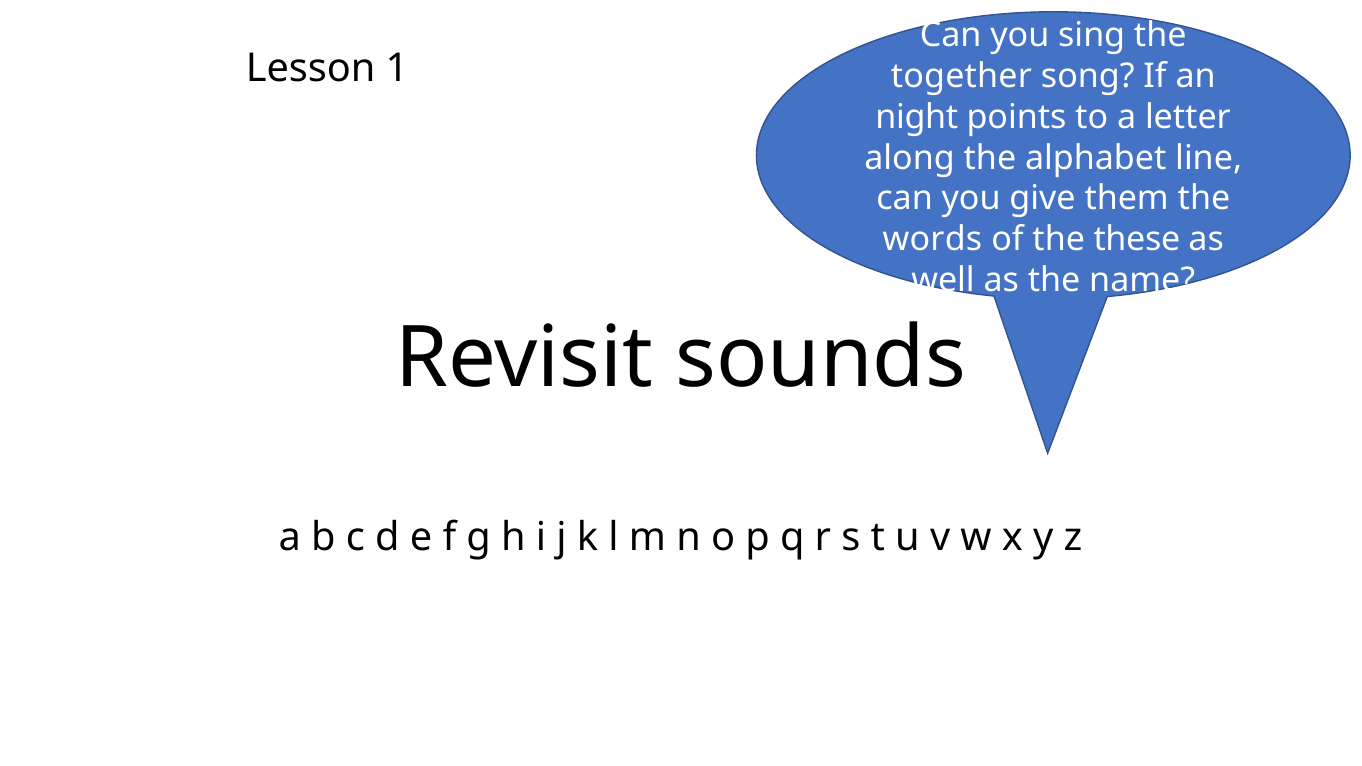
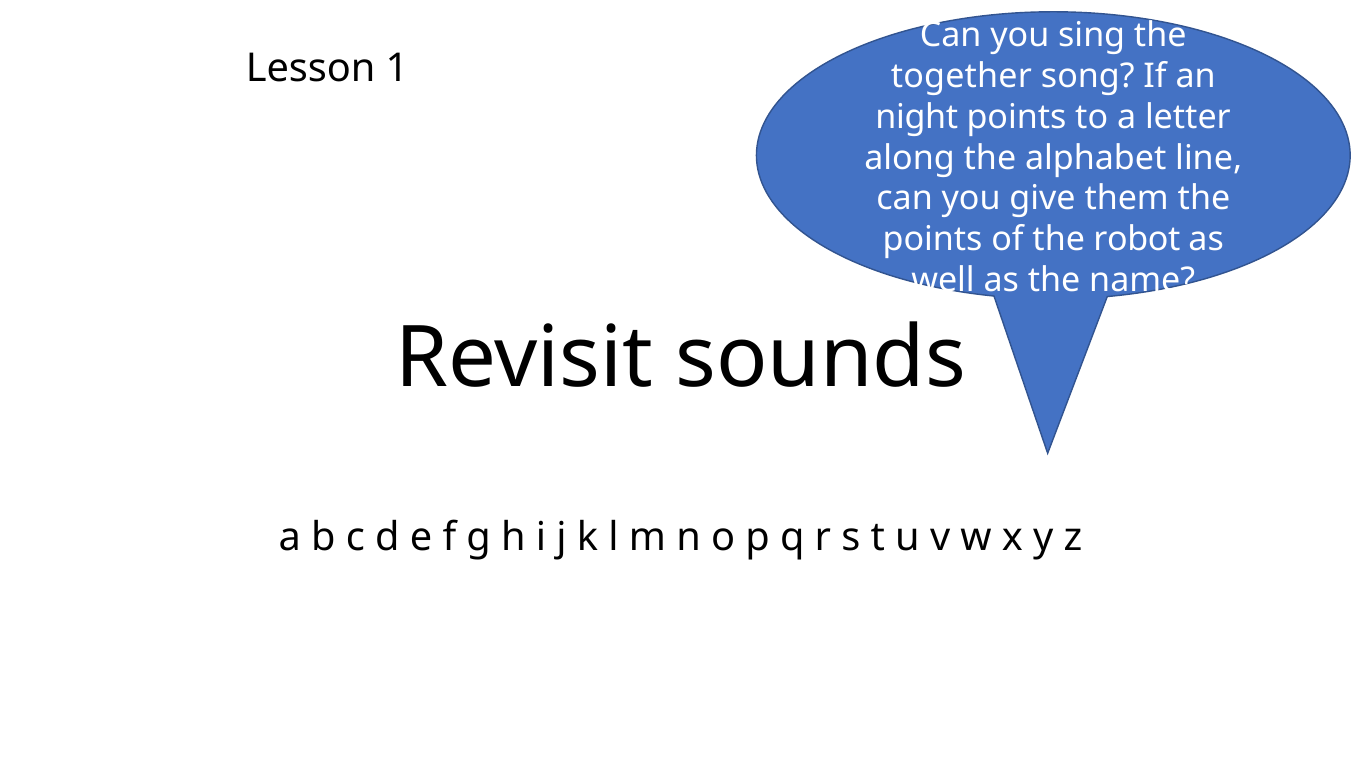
words: words -> points (933, 240)
these: these -> robot (1137, 240)
